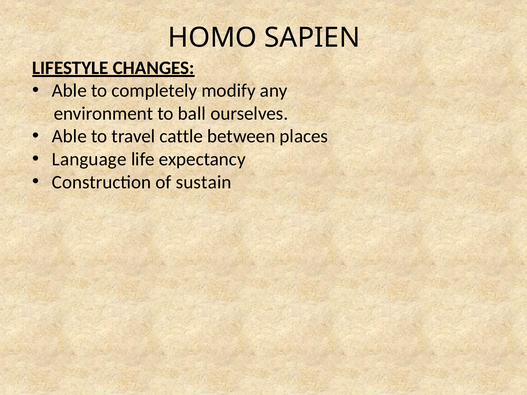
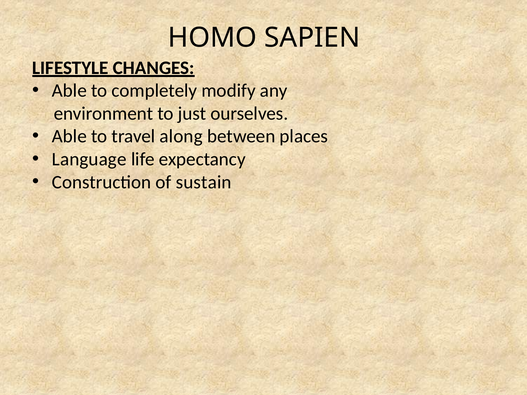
ball: ball -> just (192, 114)
cattle: cattle -> along (181, 136)
